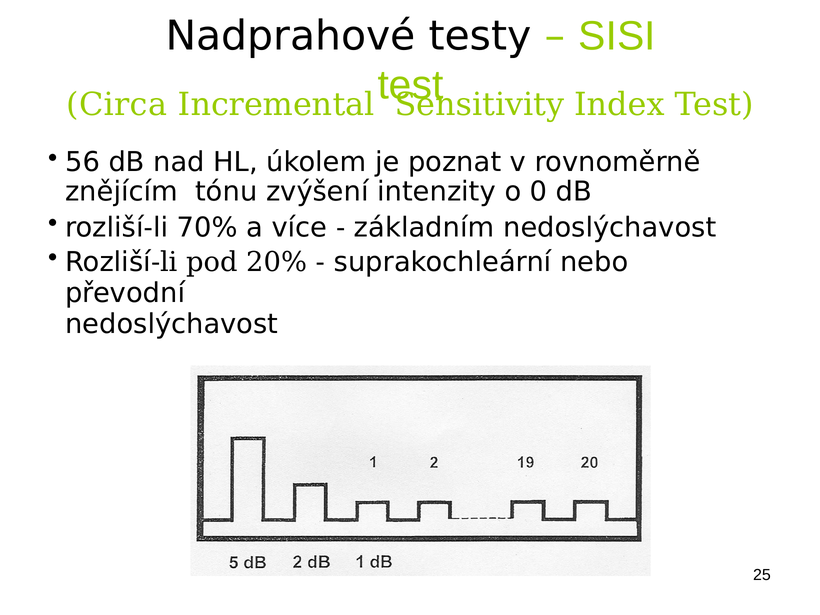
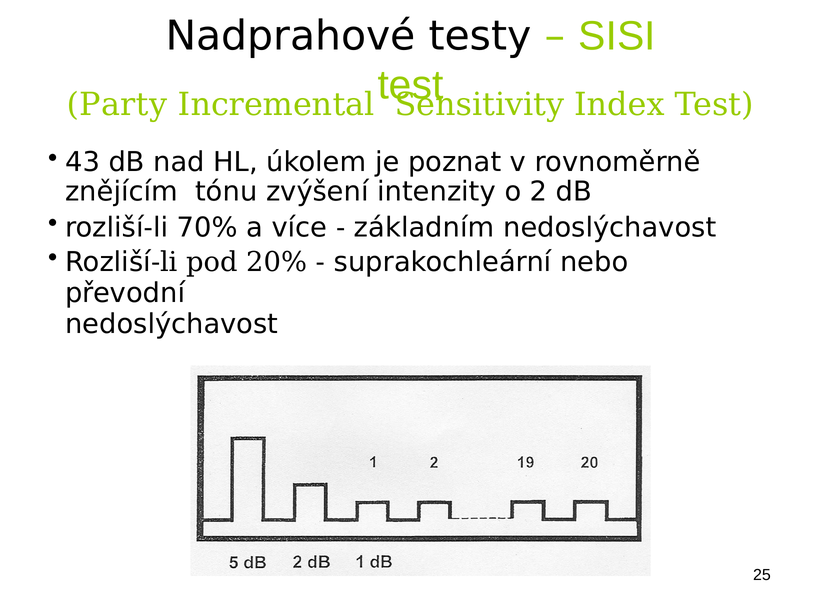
Circa: Circa -> Party (117, 105)
56: 56 -> 43 (83, 162)
0: 0 -> 2 (539, 192)
